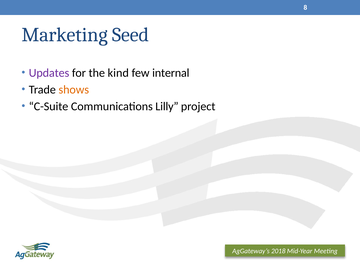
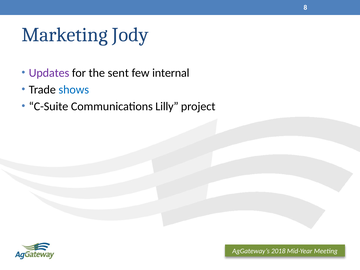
Seed: Seed -> Jody (130, 35)
kind: kind -> sent (118, 73)
shows colour: orange -> blue (74, 90)
